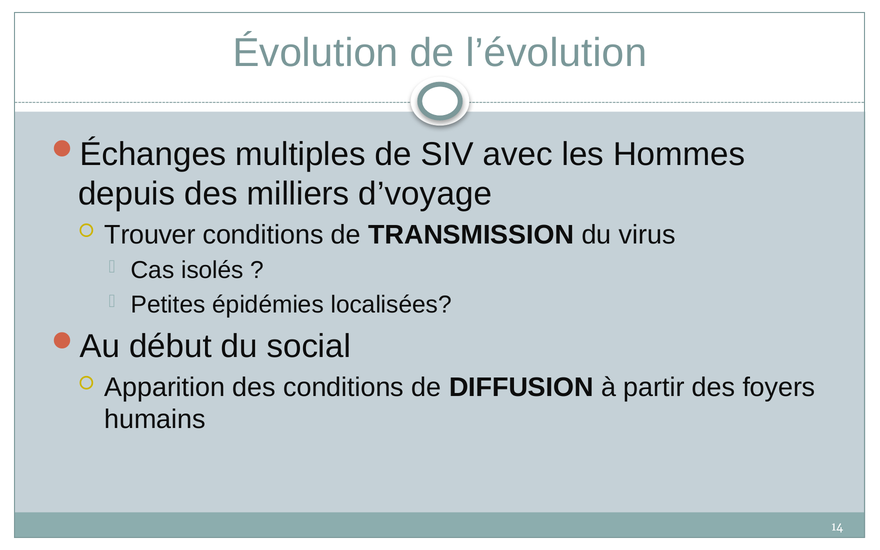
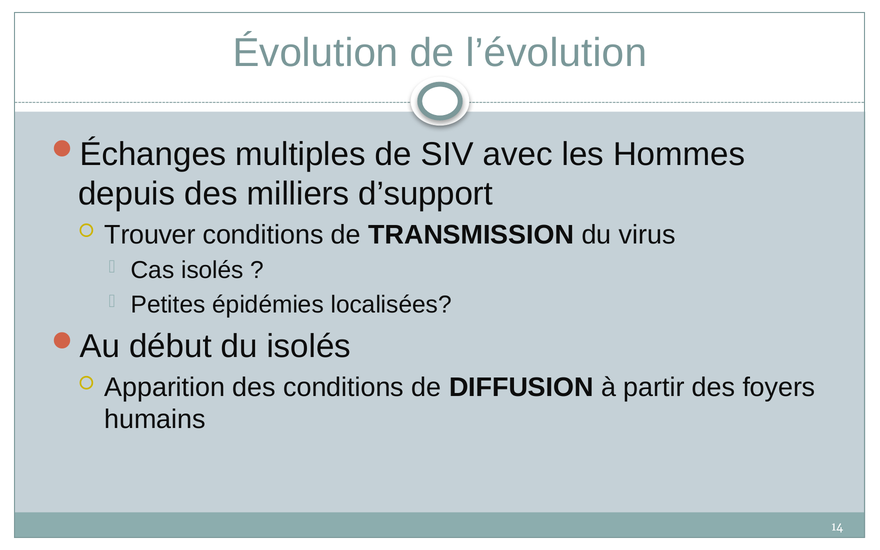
d’voyage: d’voyage -> d’support (426, 194)
du social: social -> isolés (309, 346)
